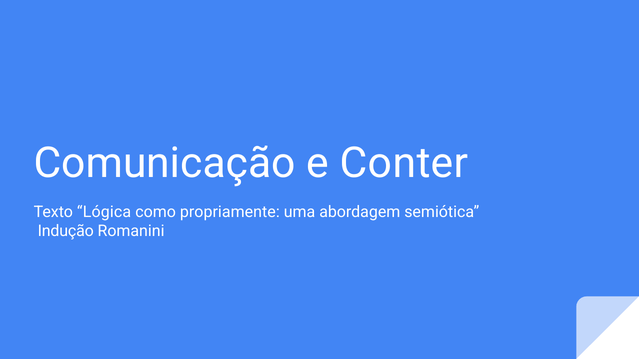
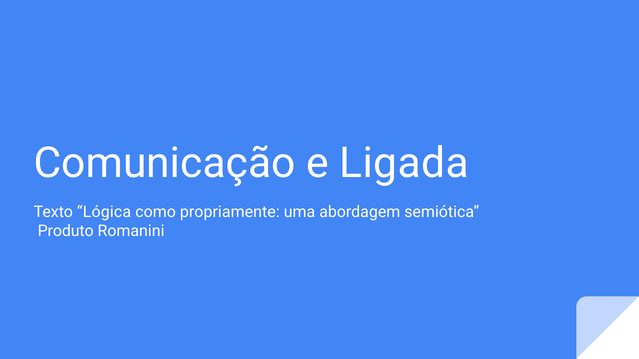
Conter: Conter -> Ligada (404, 163)
Indução: Indução -> Produto (66, 231)
